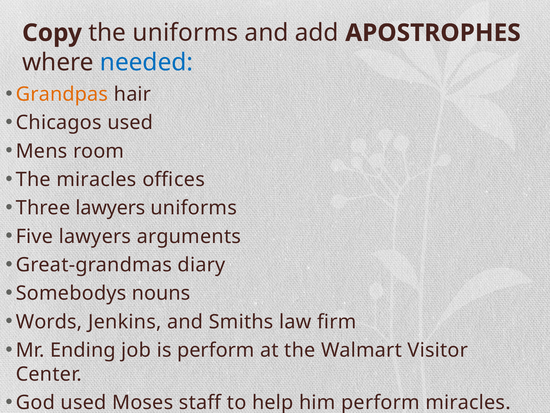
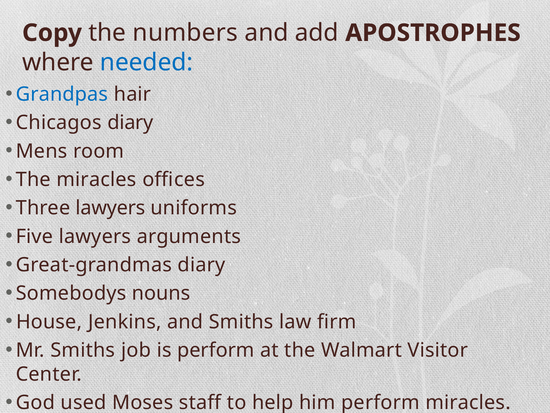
the uniforms: uniforms -> numbers (185, 33)
Grandpas colour: orange -> blue (62, 94)
Chicagos used: used -> diary (130, 123)
Words: Words -> House (49, 321)
Mr Ending: Ending -> Smiths (83, 350)
